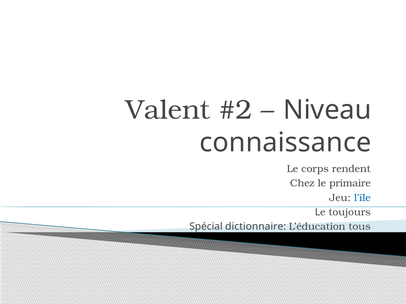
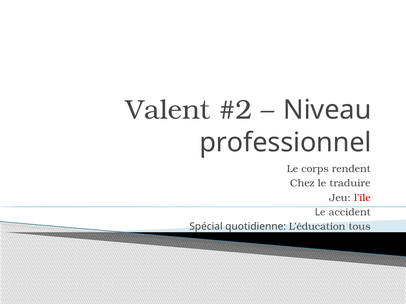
connaissance: connaissance -> professionnel (286, 143)
primaire: primaire -> traduire (350, 184)
l’île colour: blue -> red (362, 198)
toujours: toujours -> accident (350, 212)
dictionnaire: dictionnaire -> quotidienne (256, 227)
